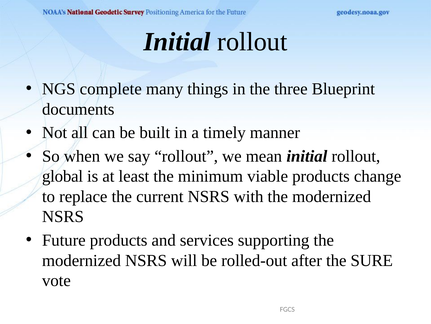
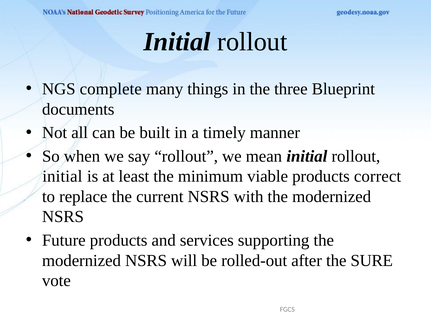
global: global -> initial (62, 176)
change: change -> correct (378, 176)
